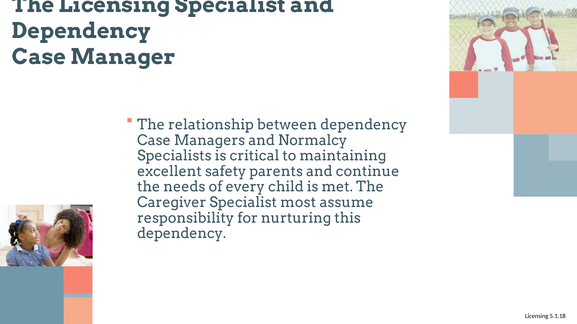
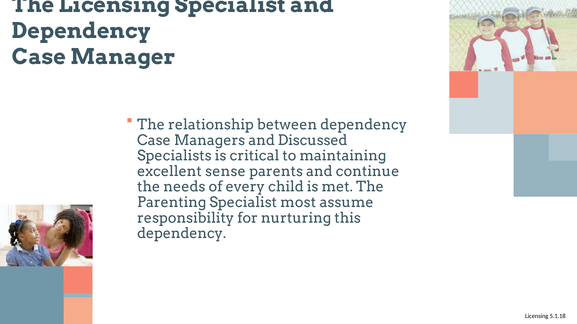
Normalcy: Normalcy -> Discussed (313, 140)
safety: safety -> sense (225, 172)
Caregiver: Caregiver -> Parenting (172, 203)
